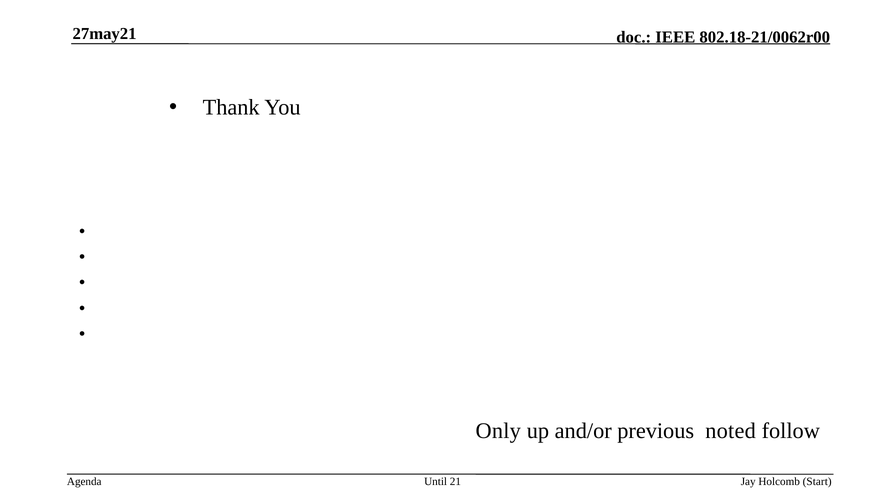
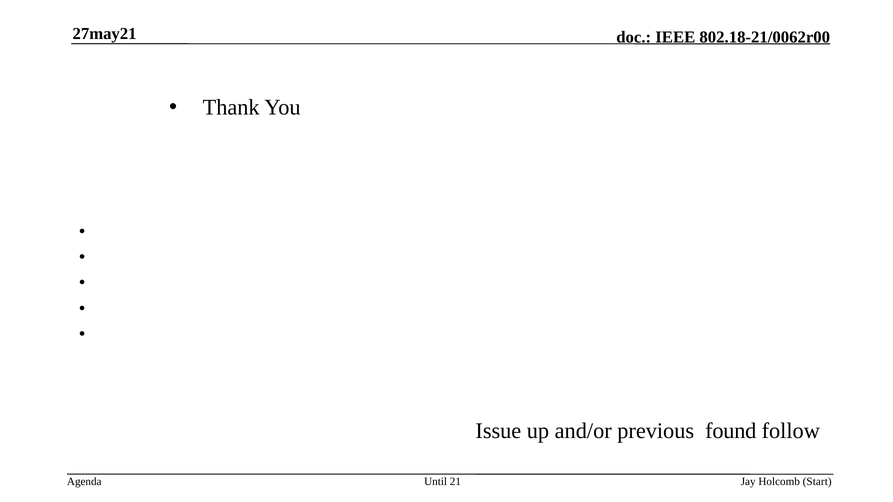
Only: Only -> Issue (498, 431)
noted: noted -> found (731, 431)
